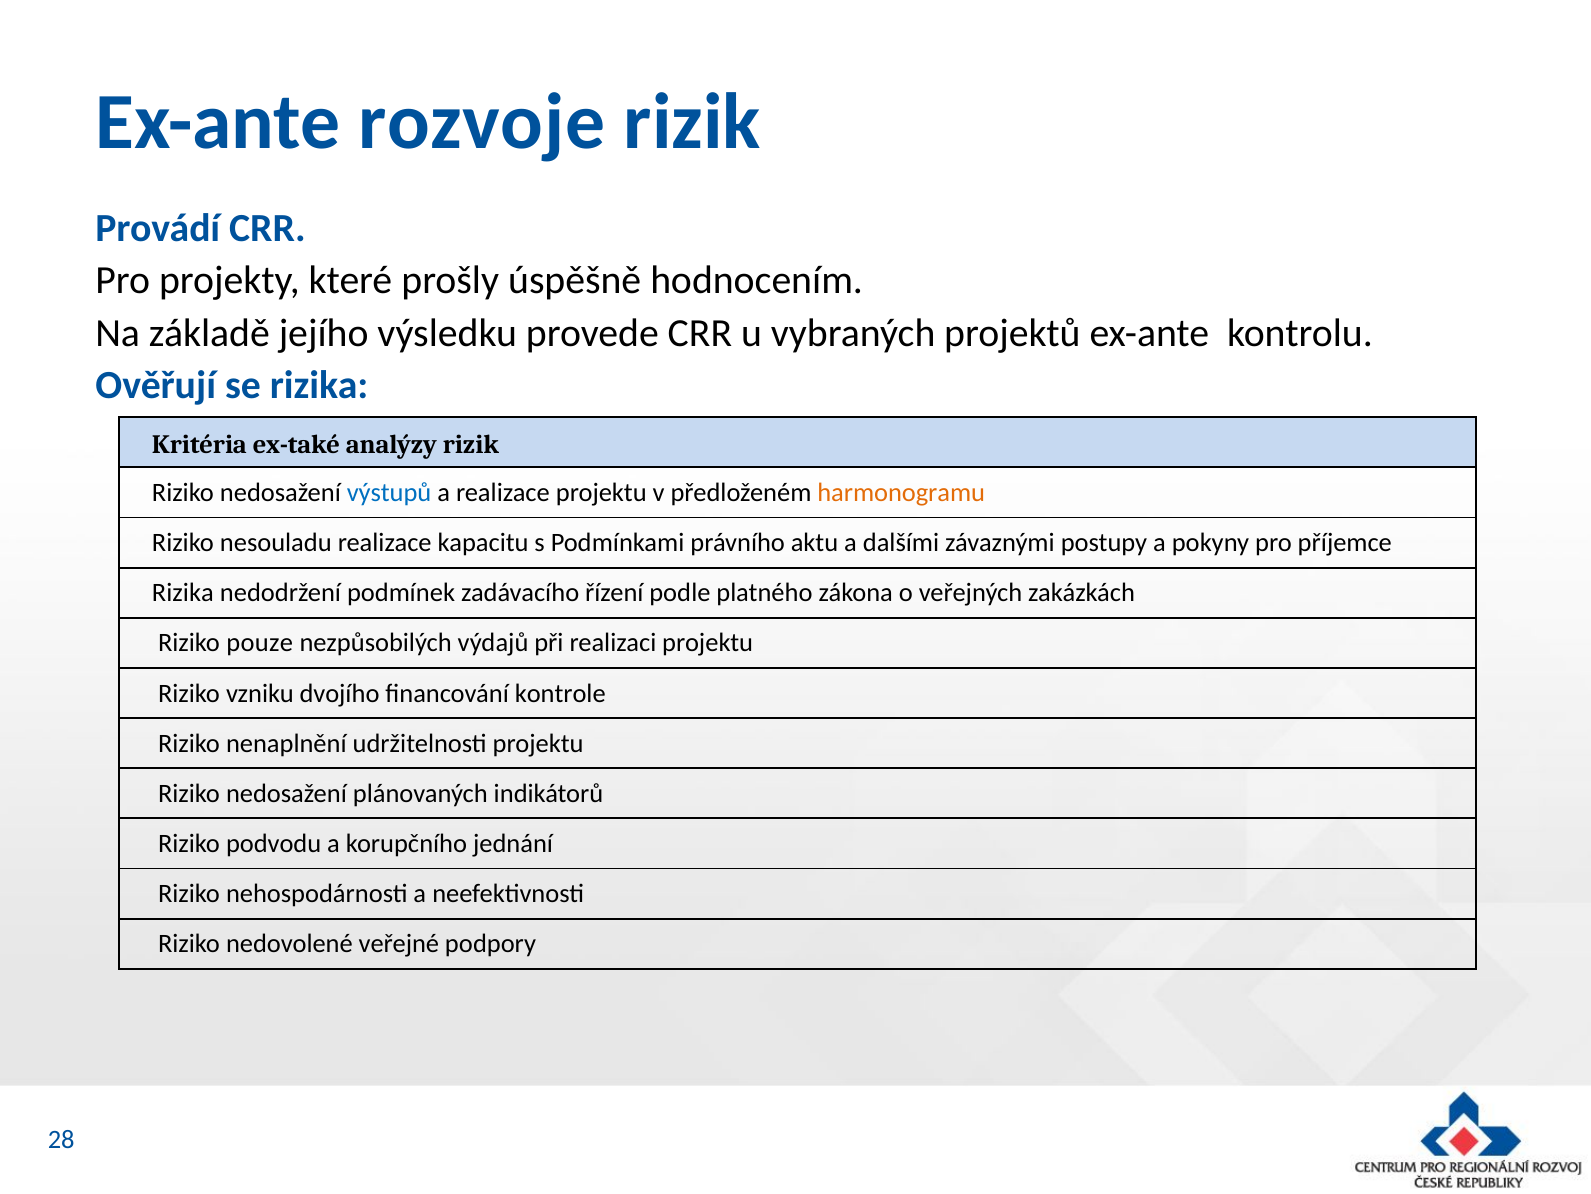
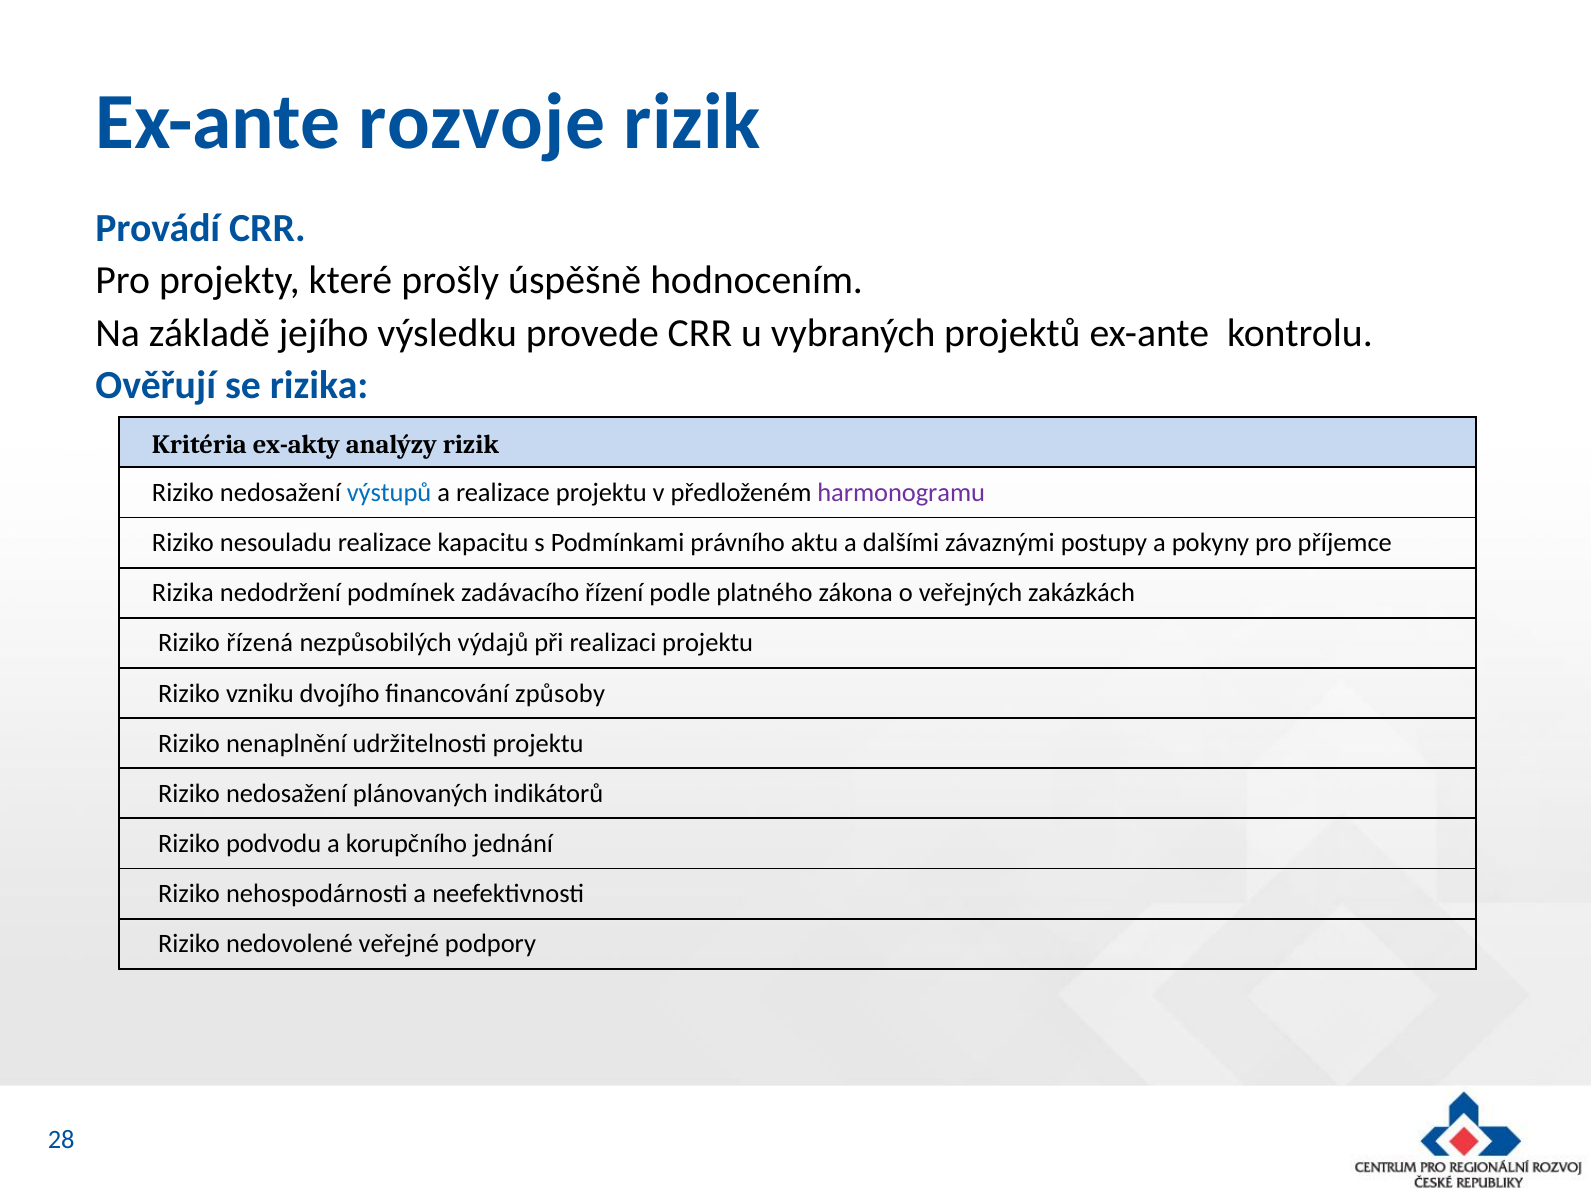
ex-také: ex-také -> ex-akty (296, 444)
harmonogramu colour: orange -> purple (901, 492)
pouze: pouze -> řízená (260, 643)
kontrole: kontrole -> způsoby (560, 693)
